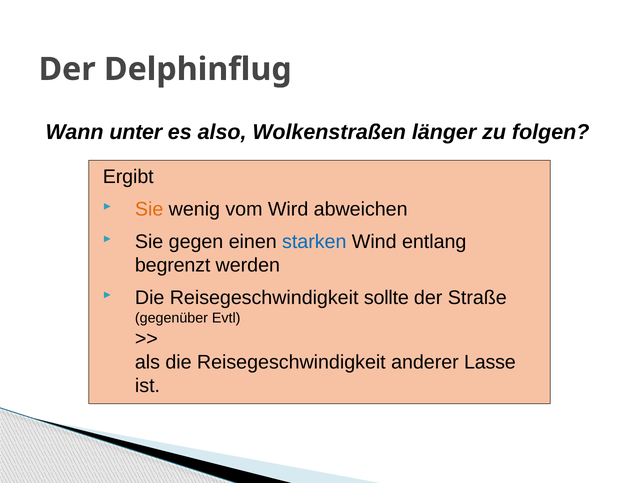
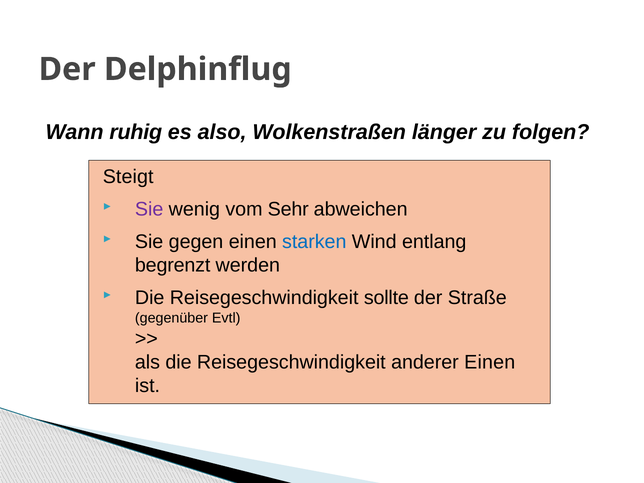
unter: unter -> ruhig (136, 132)
Ergibt: Ergibt -> Steigt (128, 177)
Sie colour: orange -> purple (149, 209)
Wird: Wird -> Sehr (288, 209)
anderer Lasse: Lasse -> Einen (490, 362)
